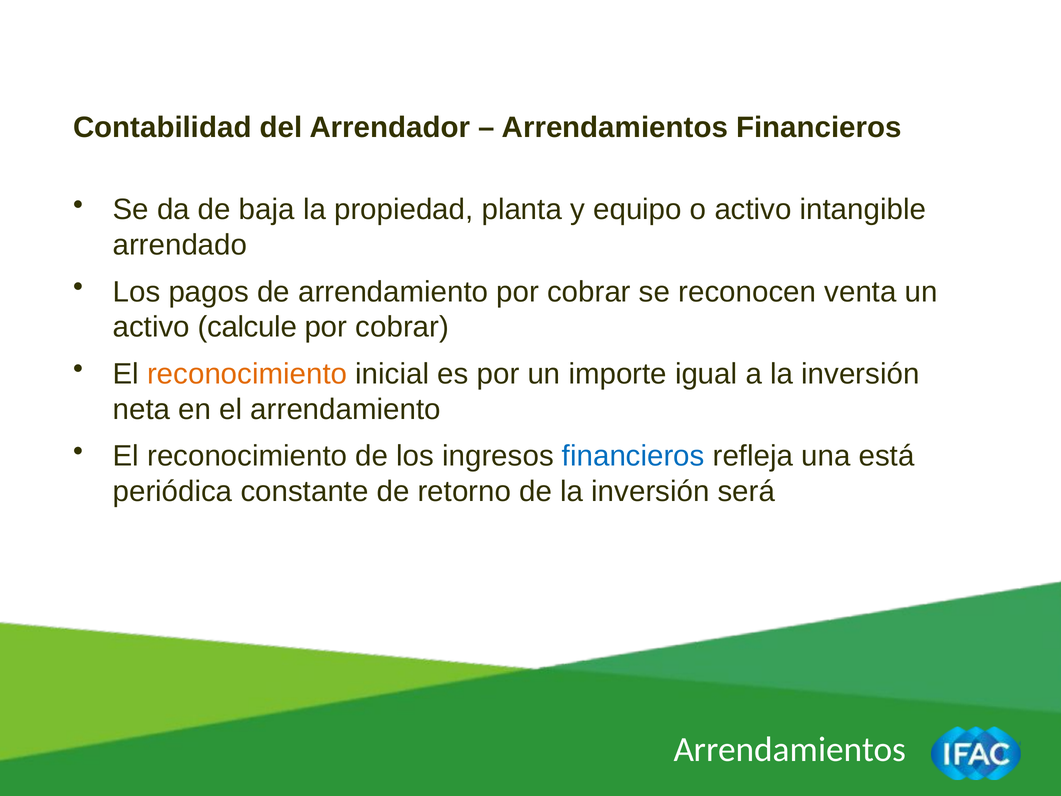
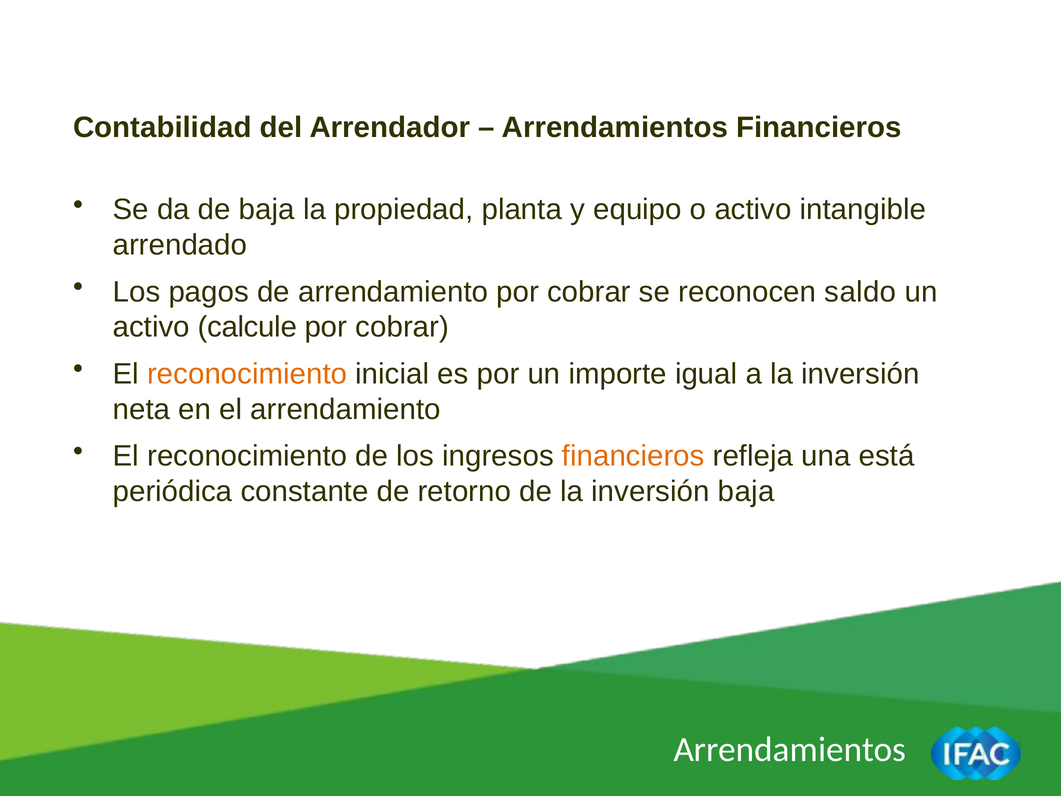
venta: venta -> saldo (860, 292)
financieros colour: blue -> orange (633, 456)
inversión será: será -> baja (746, 491)
